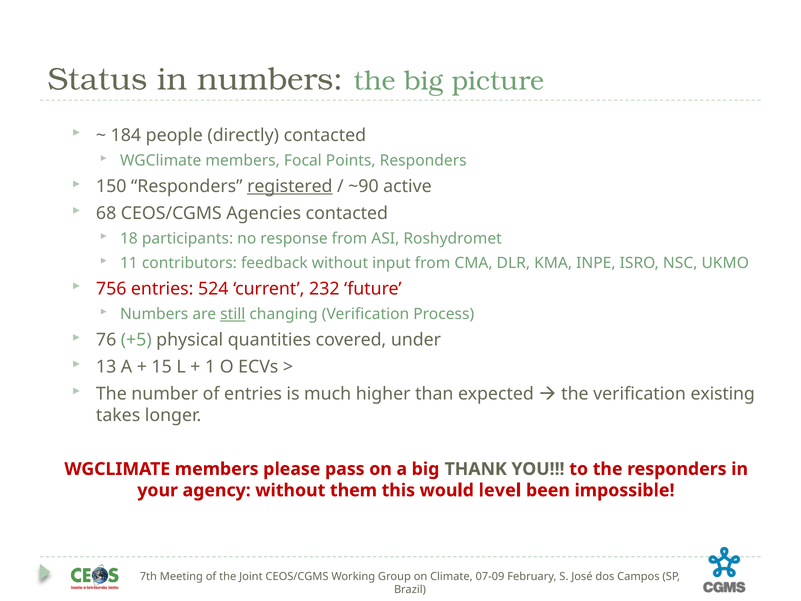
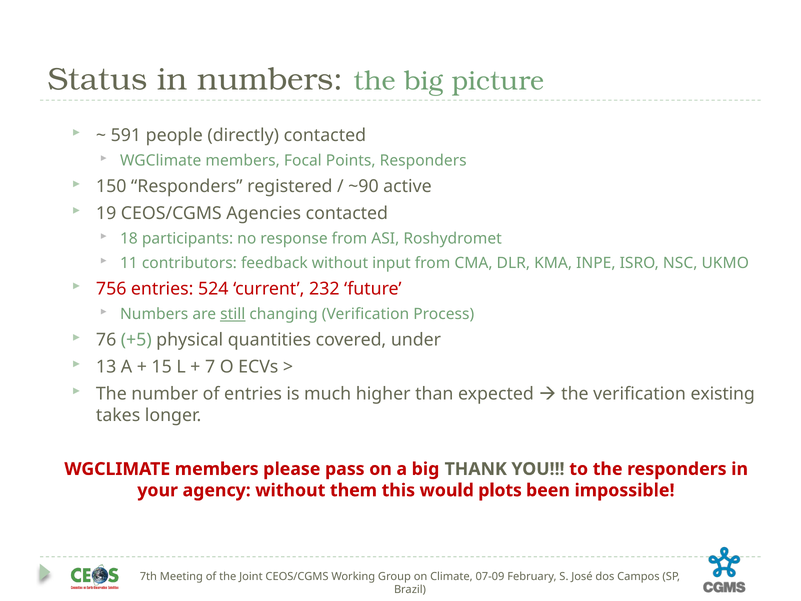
184: 184 -> 591 (126, 135)
registered underline: present -> none (290, 186)
68: 68 -> 19 (106, 213)
1: 1 -> 7 (210, 367)
level: level -> plots (500, 490)
